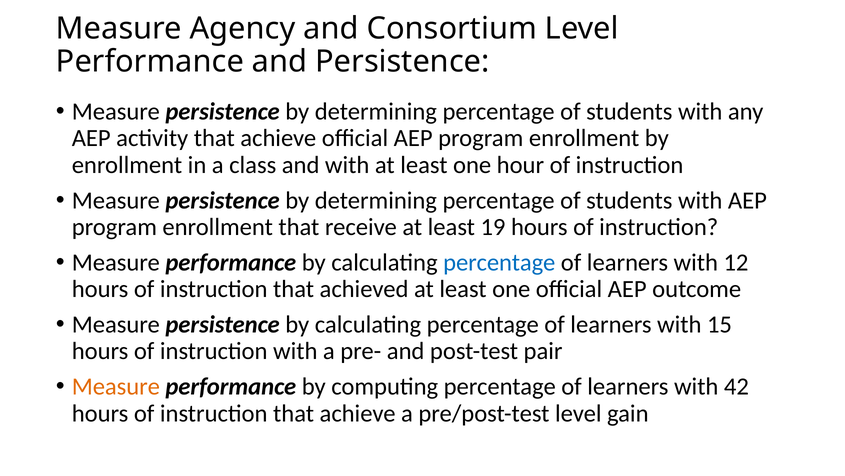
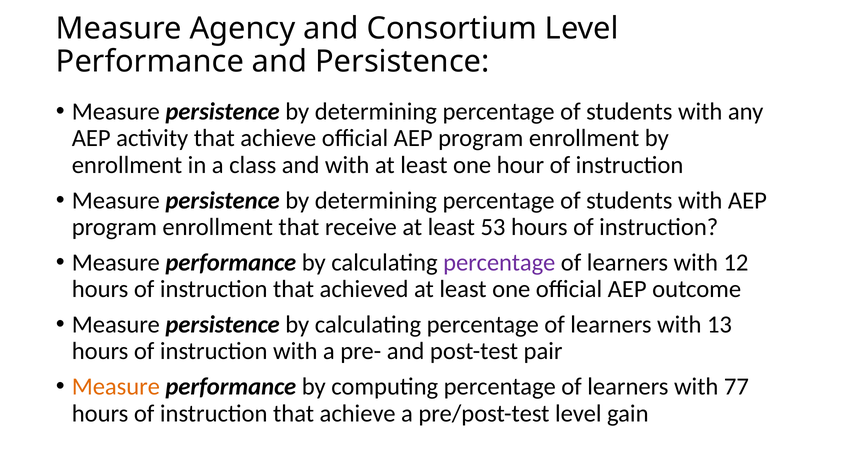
19: 19 -> 53 (493, 227)
percentage colour: blue -> purple (499, 262)
15: 15 -> 13 (719, 324)
42: 42 -> 77 (736, 386)
